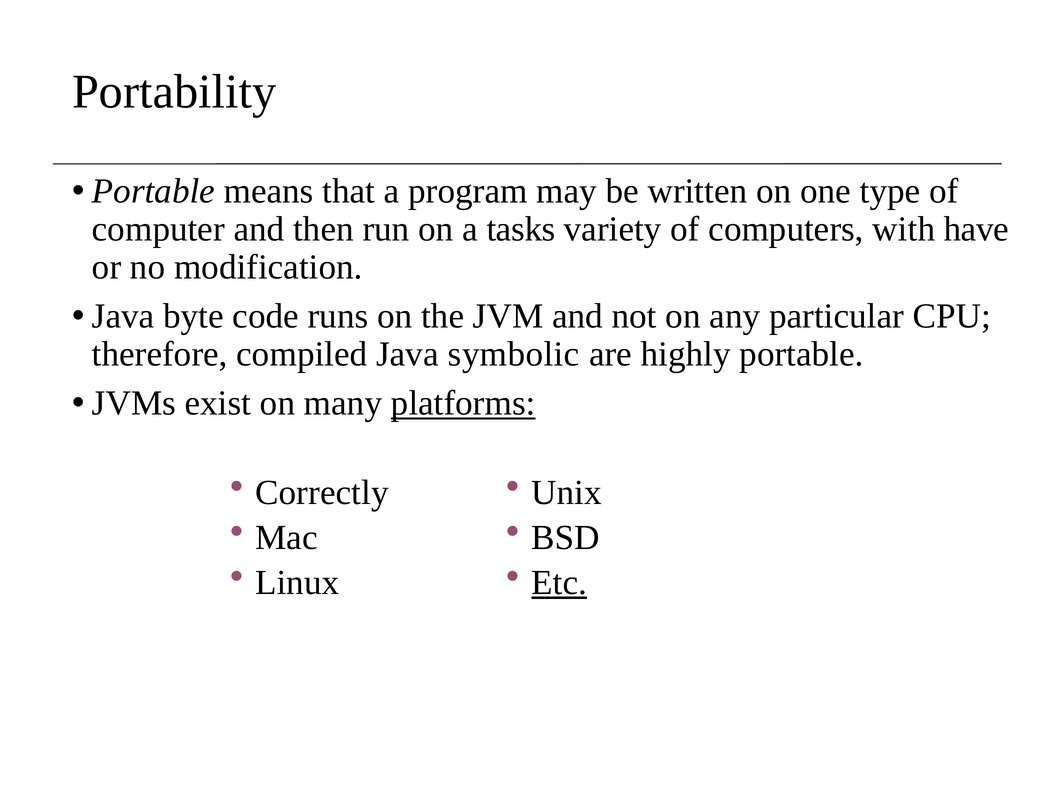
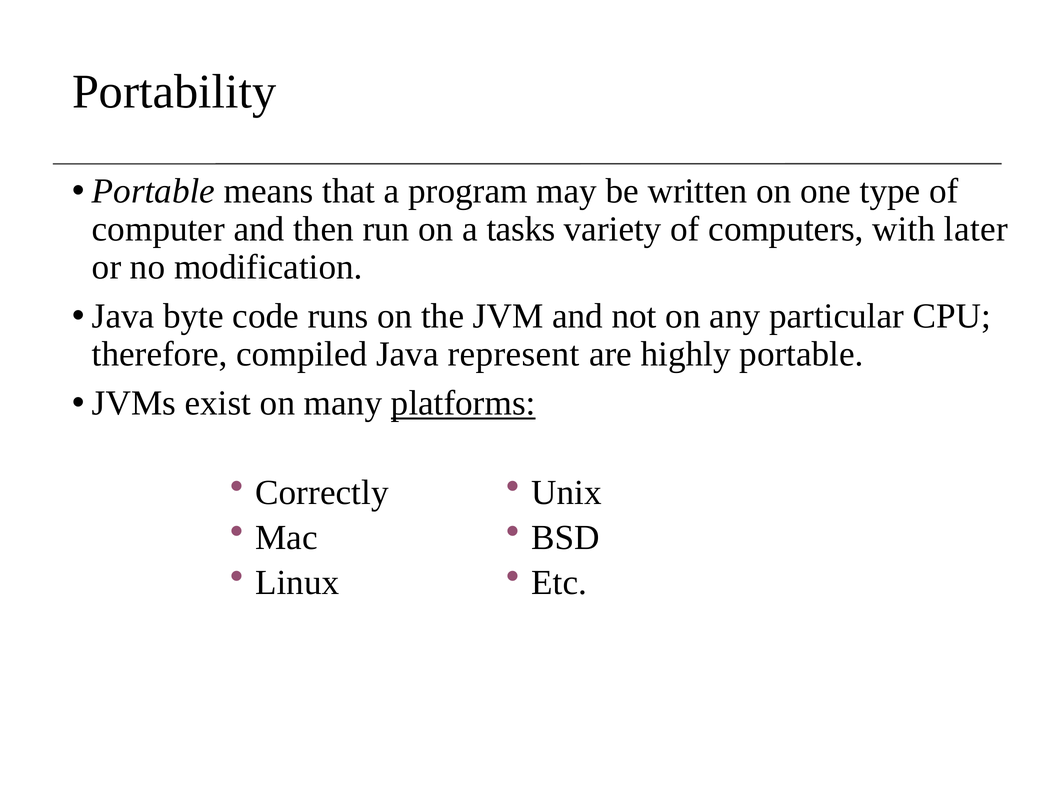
have: have -> later (976, 229)
symbolic: symbolic -> represent (514, 354)
Etc underline: present -> none (559, 583)
